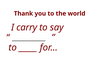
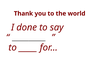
carry: carry -> done (27, 27)
